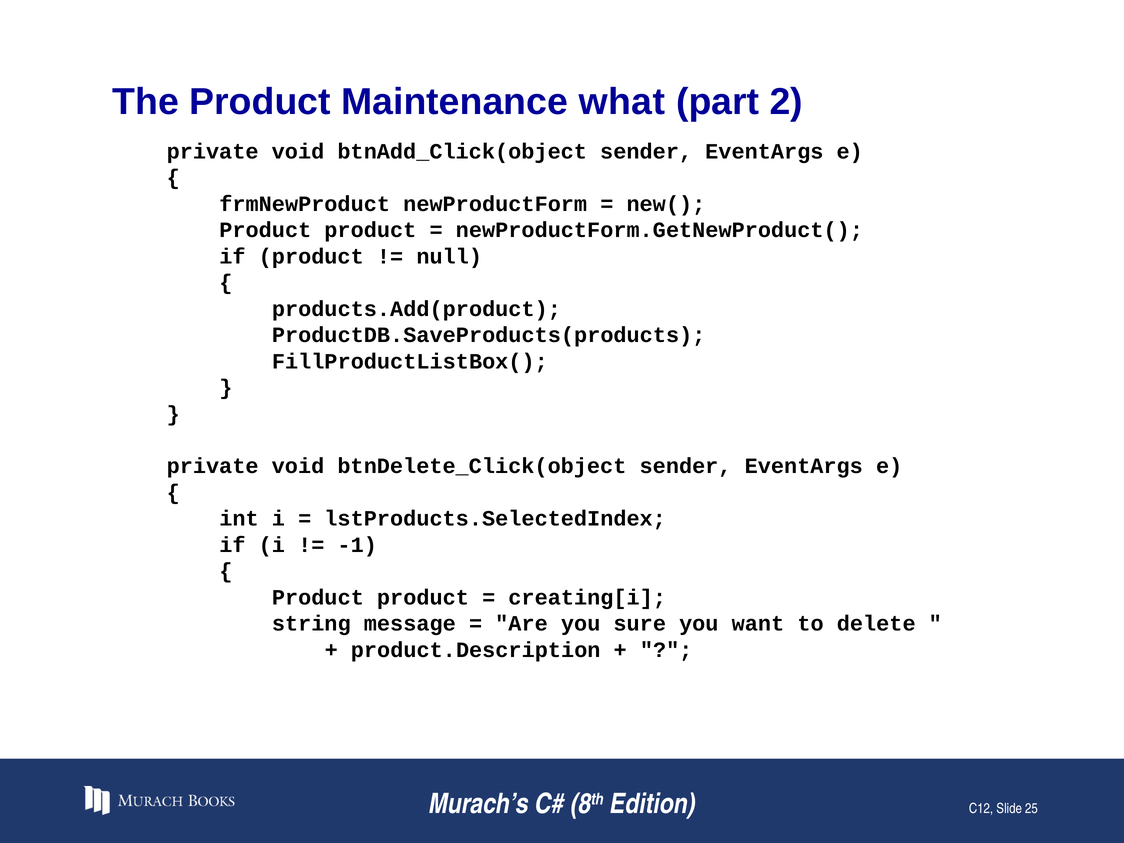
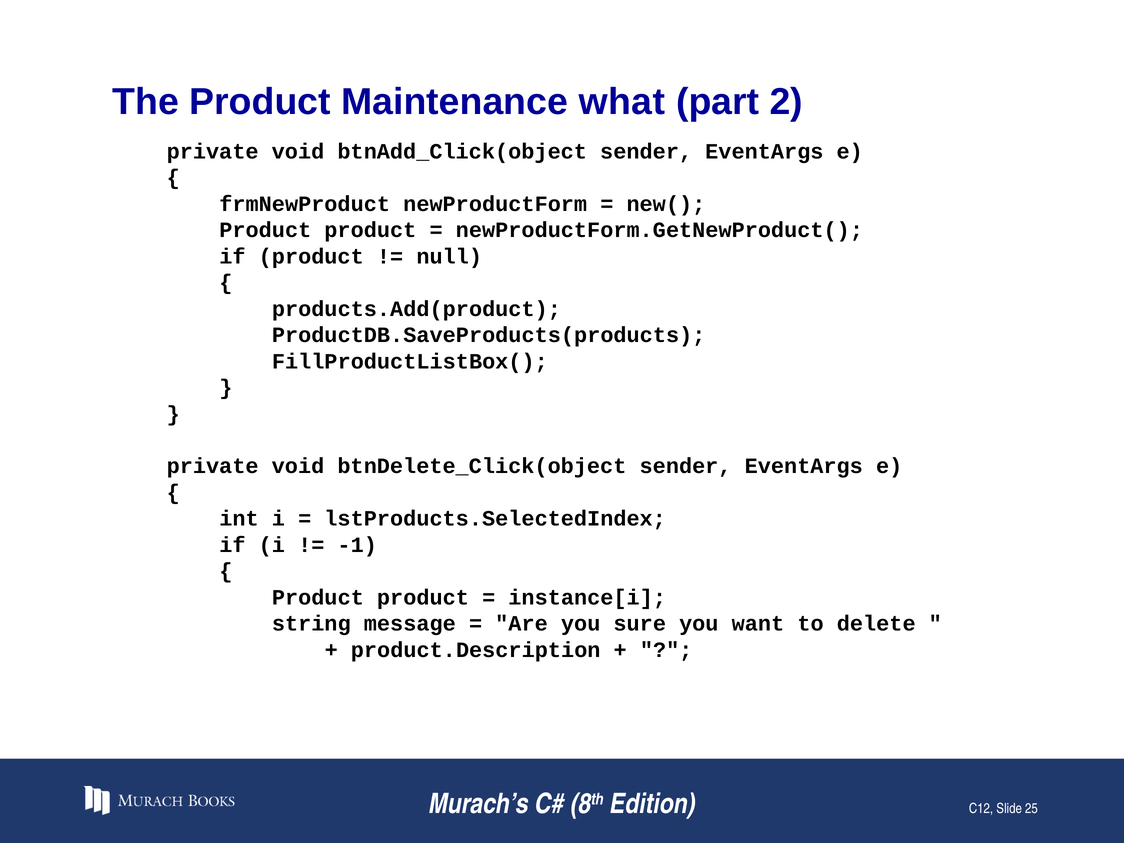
creating[i: creating[i -> instance[i (587, 597)
